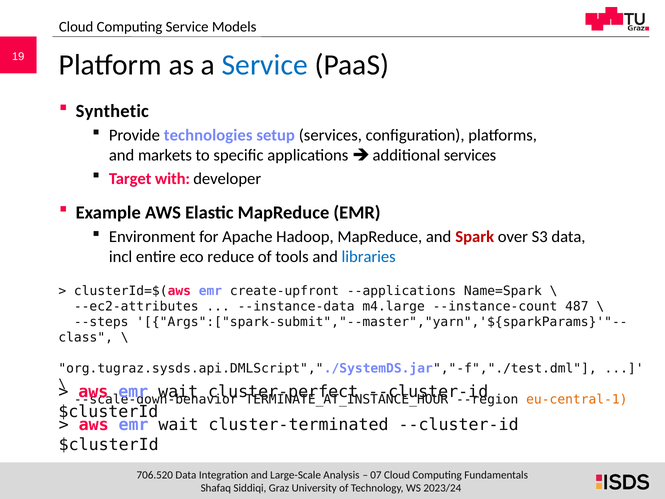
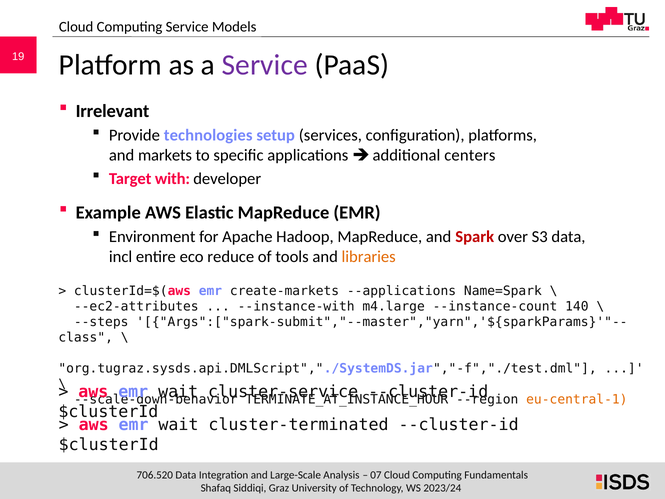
Service colour: blue -> purple (265, 65)
Synthetic: Synthetic -> Irrelevant (112, 111)
additional services: services -> centers (470, 155)
libraries colour: blue -> orange (369, 257)
create-upfront: create-upfront -> create-markets (285, 291)
--instance-data: --instance-data -> --instance-with (296, 306)
487: 487 -> 140 (577, 306)
cluster-perfect: cluster-perfect -> cluster-service (283, 391)
